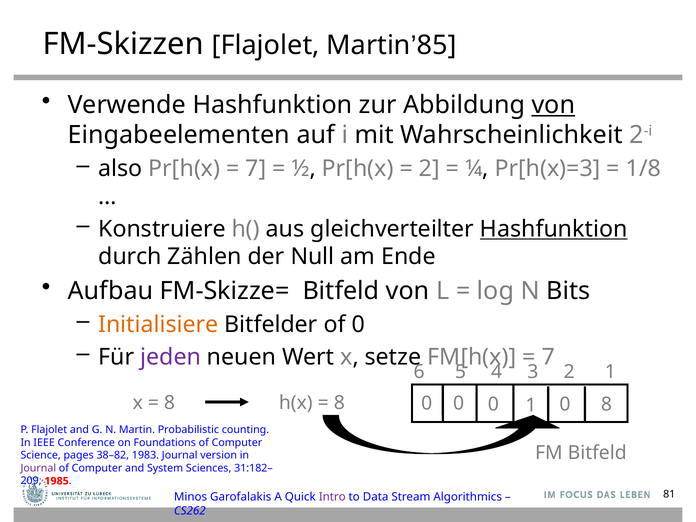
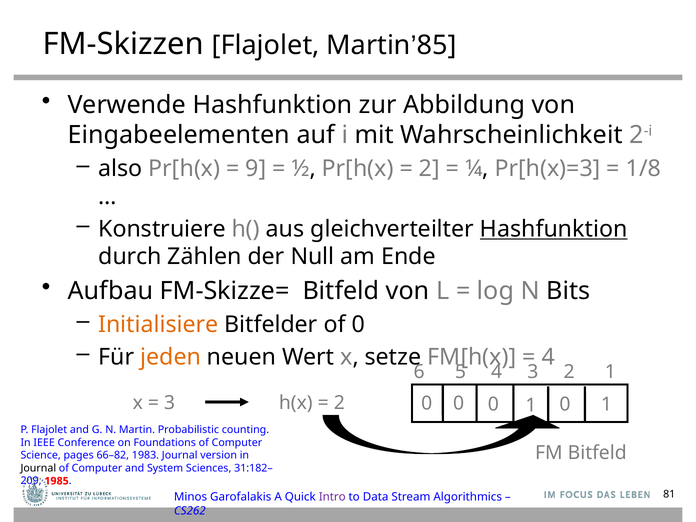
von underline: present -> none (553, 105)
7: 7 -> 9 (256, 169)
jeden colour: purple -> orange (171, 357)
7: 7 -> 4 (548, 357)
8: 8 -> 3 (170, 403)
8: 8 -> 2 (339, 403)
8: 8 -> 1 (606, 404)
38–82: 38–82 -> 66–82 (113, 455)
Journal colour: purple -> black (38, 468)
